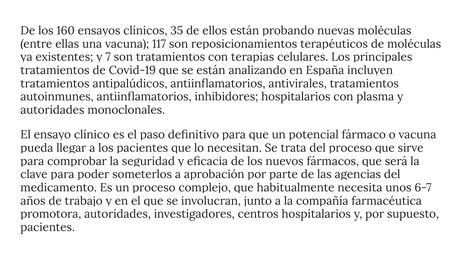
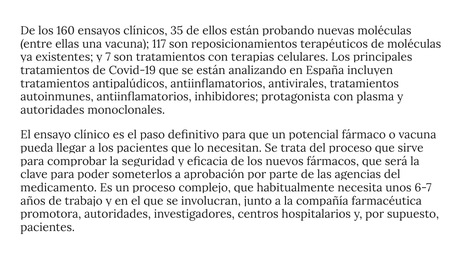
inhibidores hospitalarios: hospitalarios -> protagonista (296, 97)
